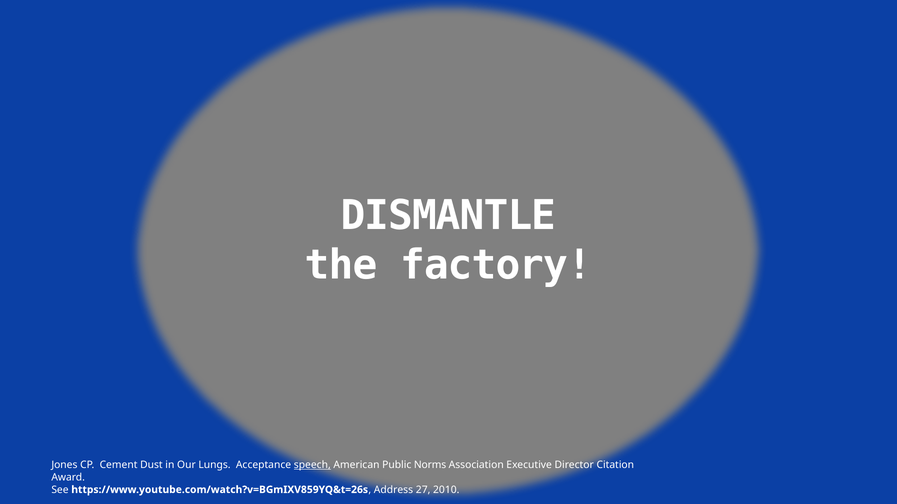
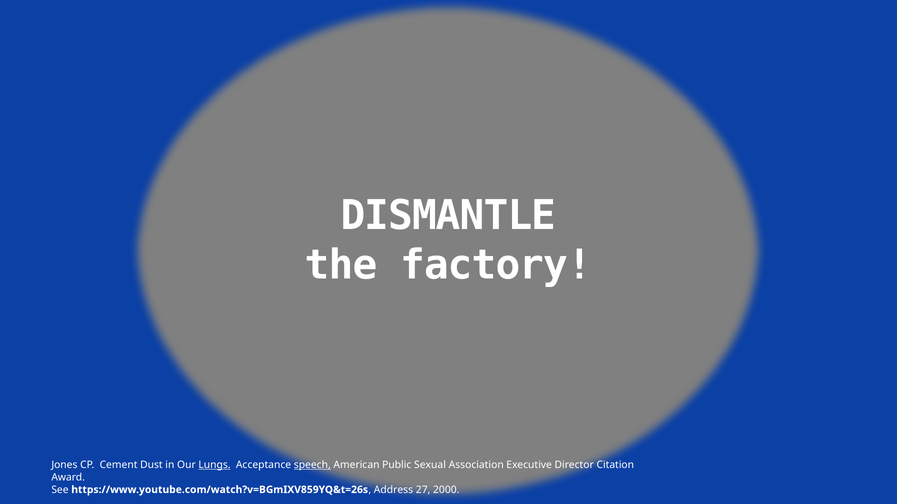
Lungs underline: none -> present (215, 465)
Norms: Norms -> Sexual (430, 465)
2010: 2010 -> 2000 (446, 490)
